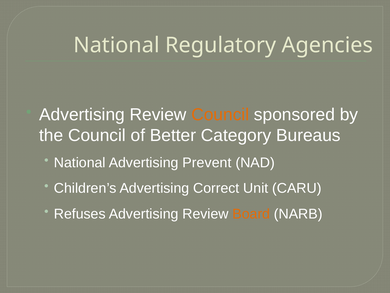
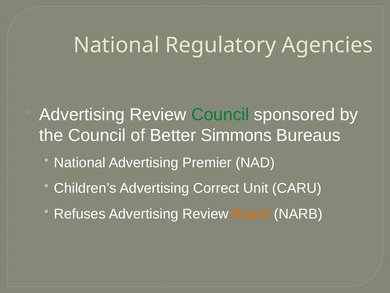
Council colour: orange -> green (220, 114)
Category: Category -> Simmons (236, 135)
Prevent: Prevent -> Premier (207, 162)
